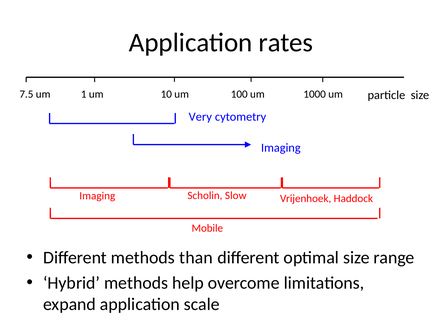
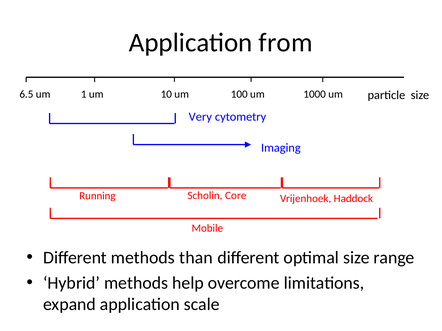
rates: rates -> from (286, 43)
7.5: 7.5 -> 6.5 (26, 94)
Imaging: Imaging -> Running (97, 196)
Slow: Slow -> Core (236, 196)
